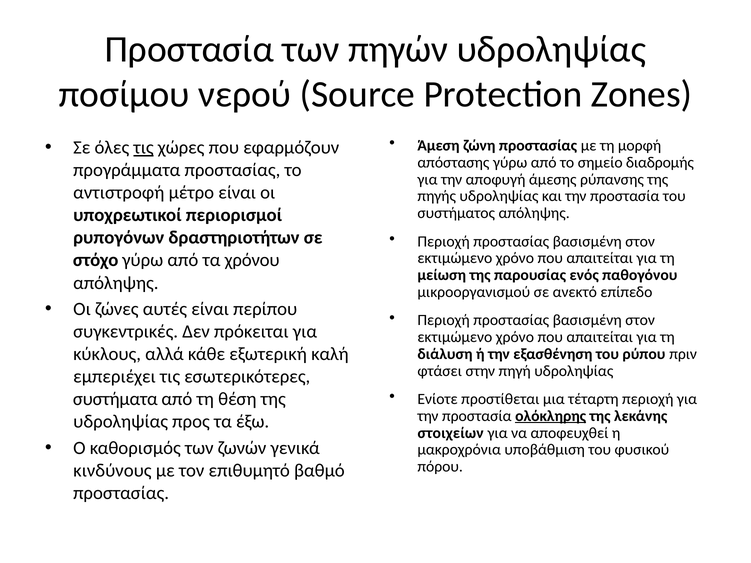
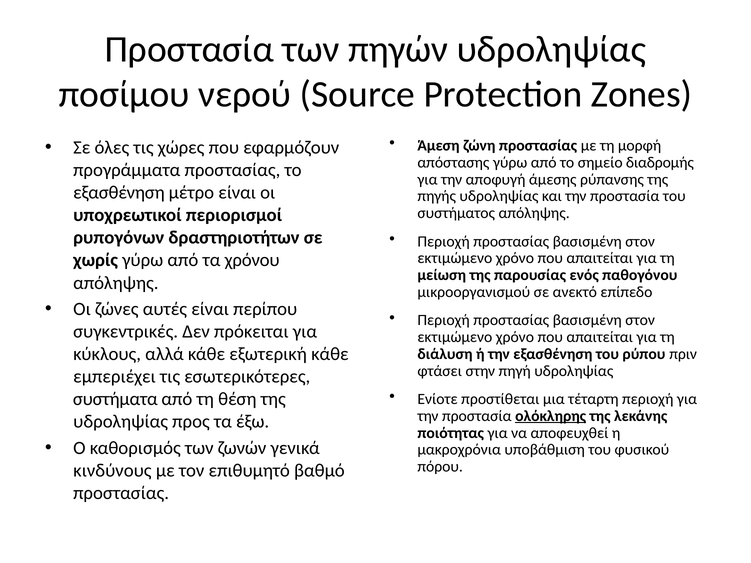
τις underline: present -> none (144, 148)
αντιστροφή: αντιστροφή -> εξασθένηση (119, 193)
στόχο: στόχο -> χωρίς (96, 260)
εξωτερική καλή: καλή -> κάθε (330, 354)
στοιχείων: στοιχείων -> ποιότητας (451, 433)
